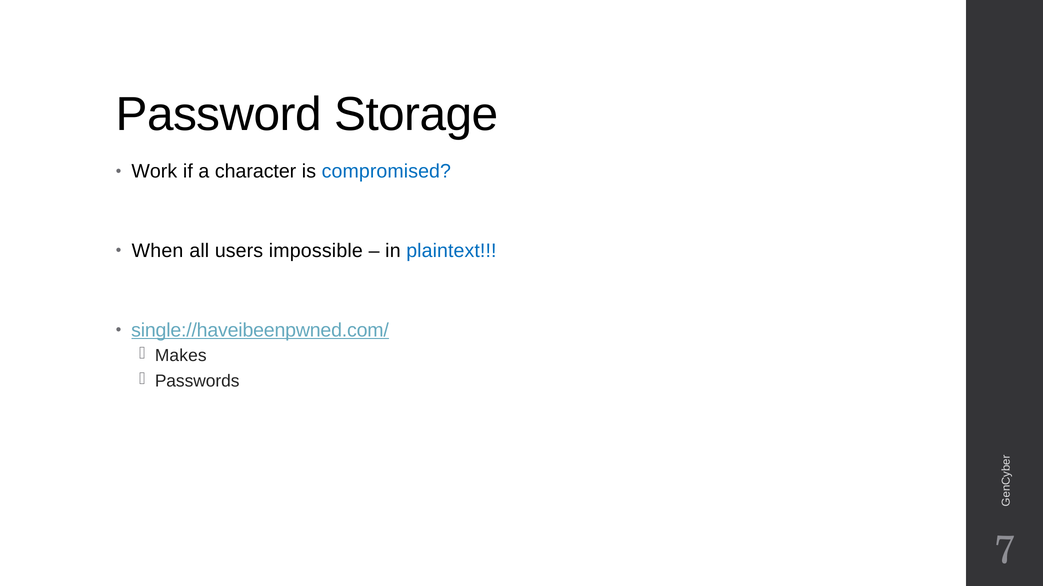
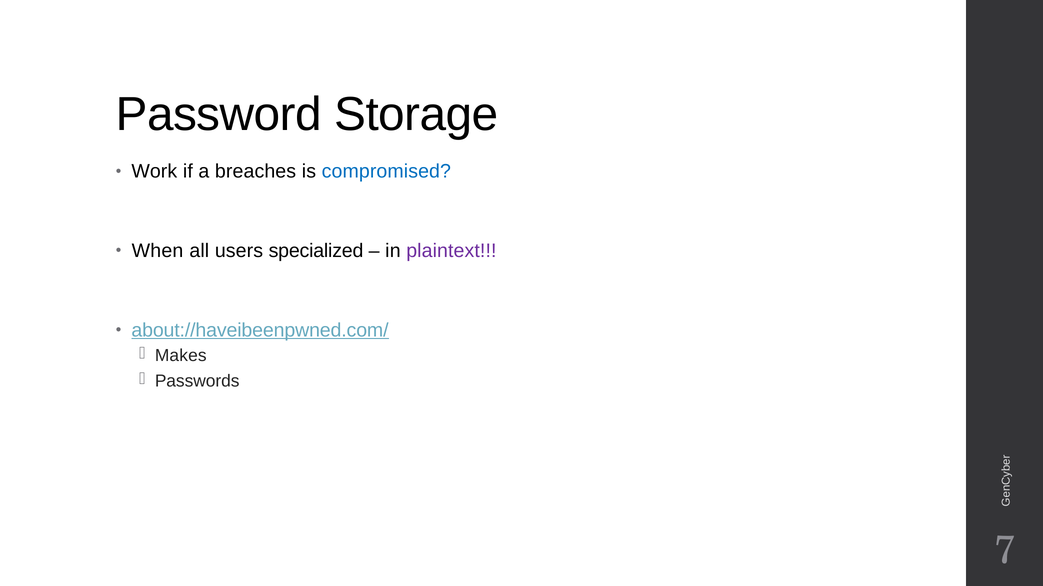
character: character -> breaches (256, 172)
impossible: impossible -> specialized (316, 251)
plaintext colour: blue -> purple (451, 251)
single://haveibeenpwned.com/: single://haveibeenpwned.com/ -> about://haveibeenpwned.com/ (260, 330)
